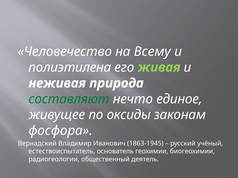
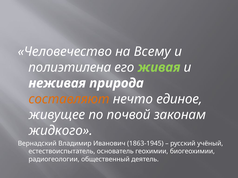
составляют colour: green -> orange (69, 99)
оксиды: оксиды -> почвой (129, 115)
фосфора: фосфора -> жидкого (61, 131)
